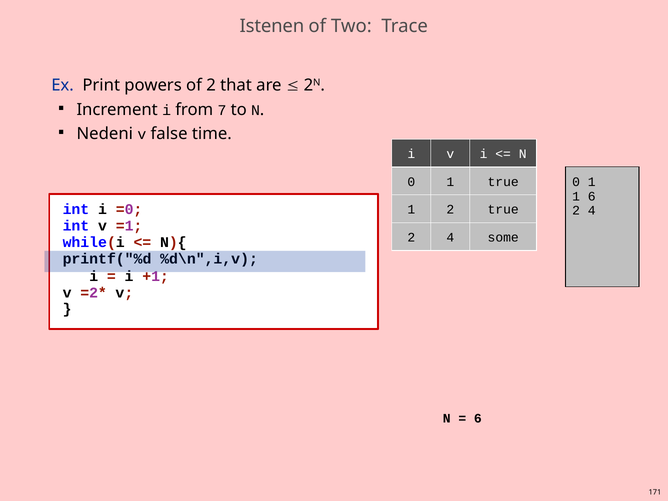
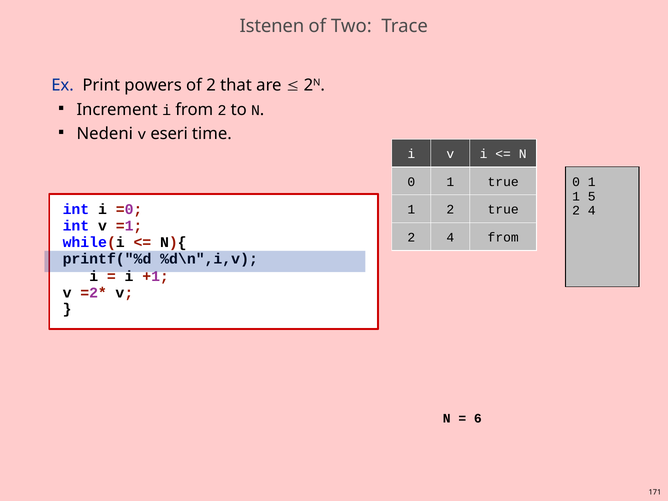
from 7: 7 -> 2 (222, 110)
false: false -> eseri (169, 134)
1 6: 6 -> 5 (592, 196)
some: some -> from (503, 237)
